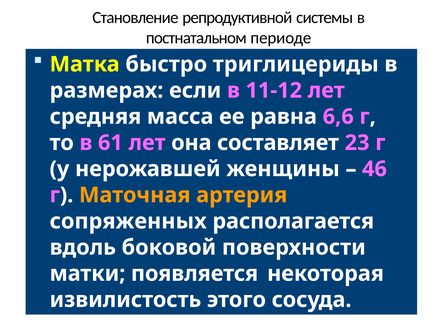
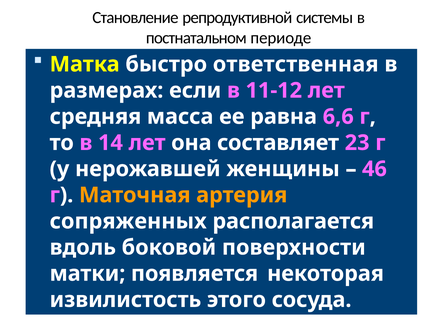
триглицериды: триглицериды -> ответственная (296, 64)
61: 61 -> 14 (110, 142)
